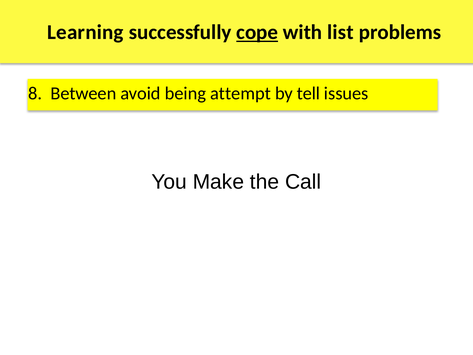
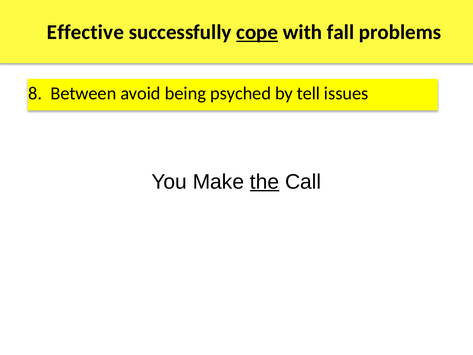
Learning: Learning -> Effective (85, 32)
list: list -> fall (341, 32)
attempt: attempt -> psyched (241, 93)
the underline: none -> present (265, 182)
